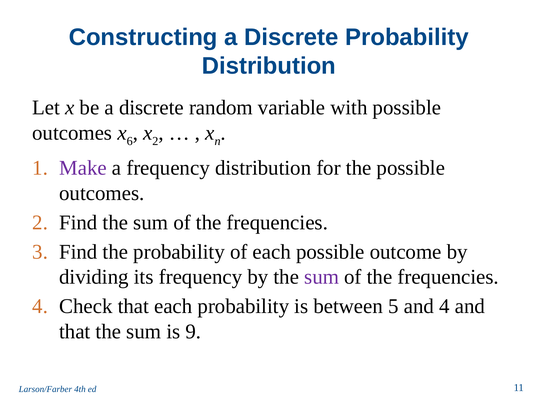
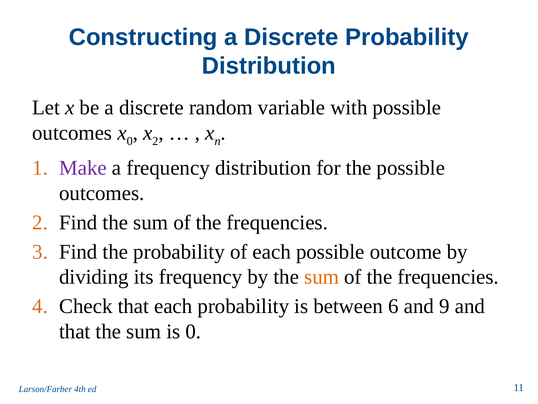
x 6: 6 -> 0 (130, 141)
sum colour: purple -> orange (322, 277)
5: 5 -> 6 (393, 306)
and 4: 4 -> 9 (444, 306)
is 9: 9 -> 0 (193, 331)
